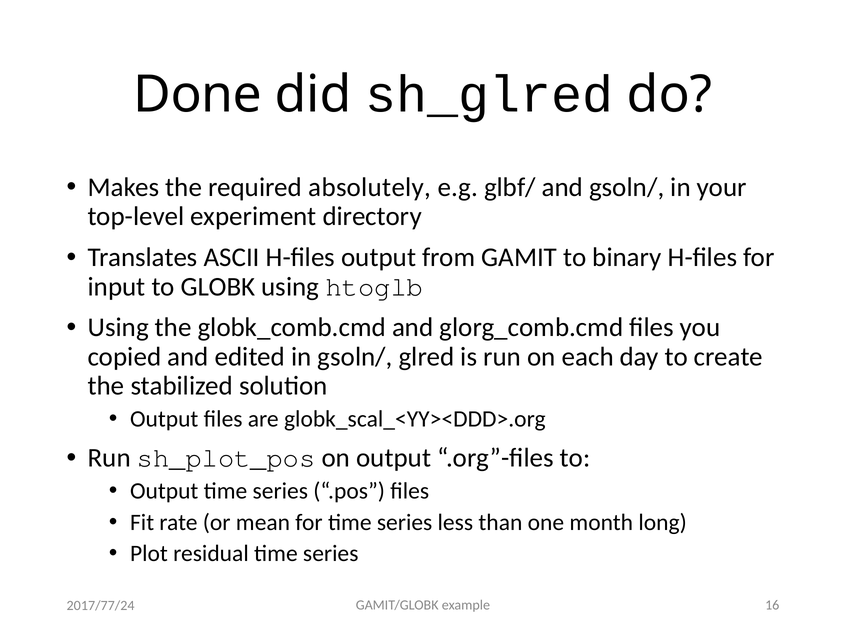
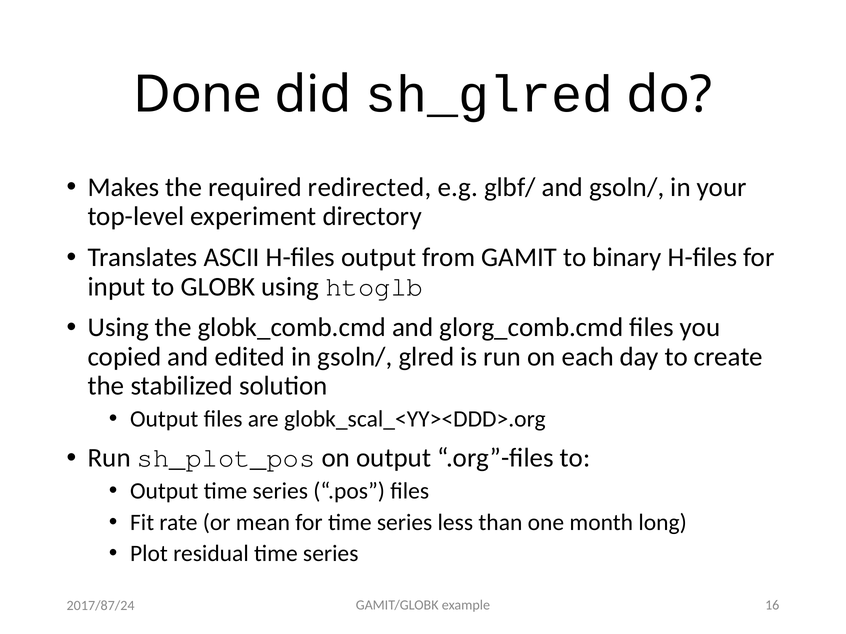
absolutely: absolutely -> redirected (370, 188)
2017/77/24: 2017/77/24 -> 2017/87/24 (101, 606)
